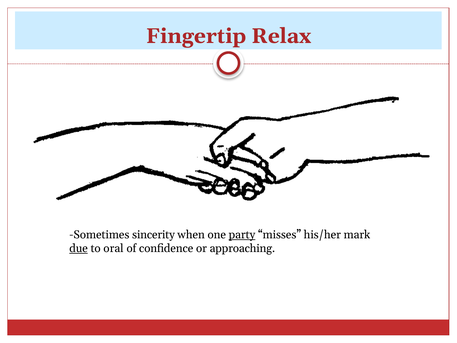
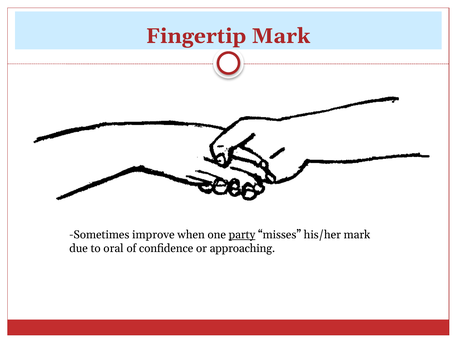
Fingertip Relax: Relax -> Mark (281, 36)
sincerity: sincerity -> improve (153, 235)
due underline: present -> none (79, 248)
